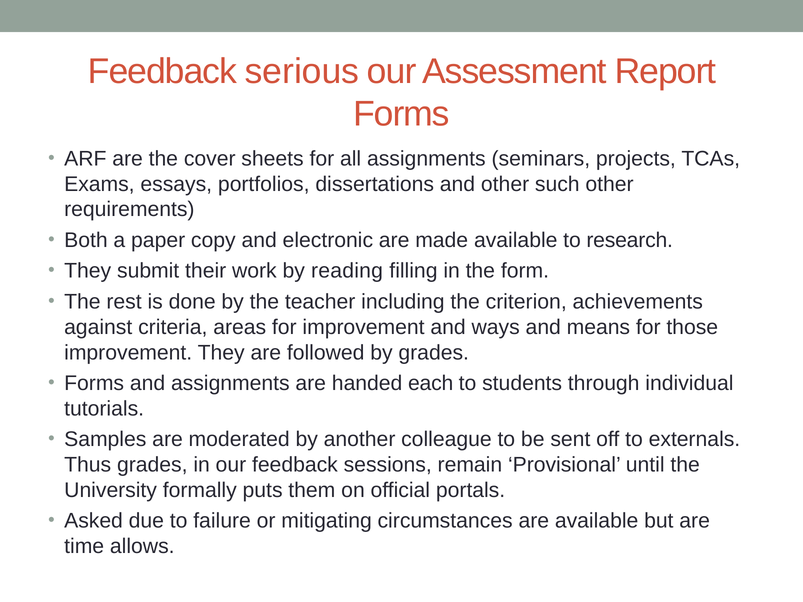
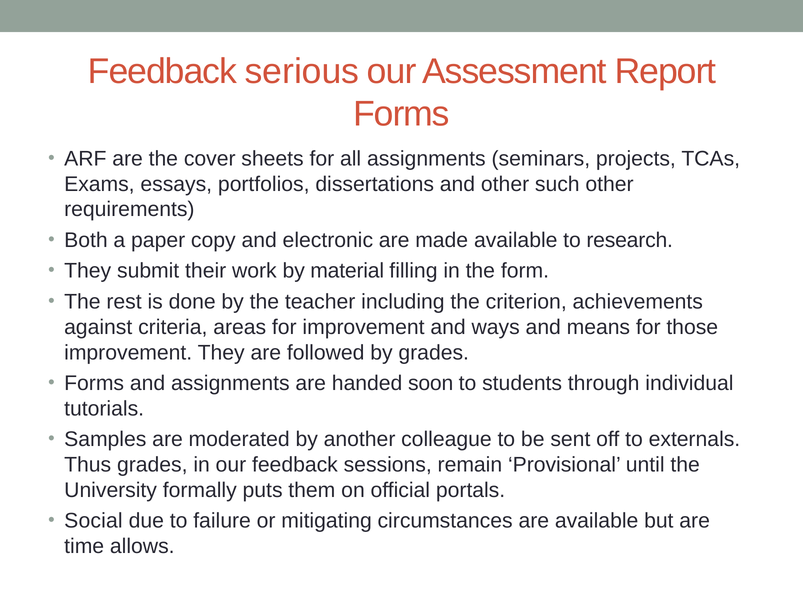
reading: reading -> material (347, 271)
each: each -> soon (431, 383)
Asked: Asked -> Social (93, 521)
